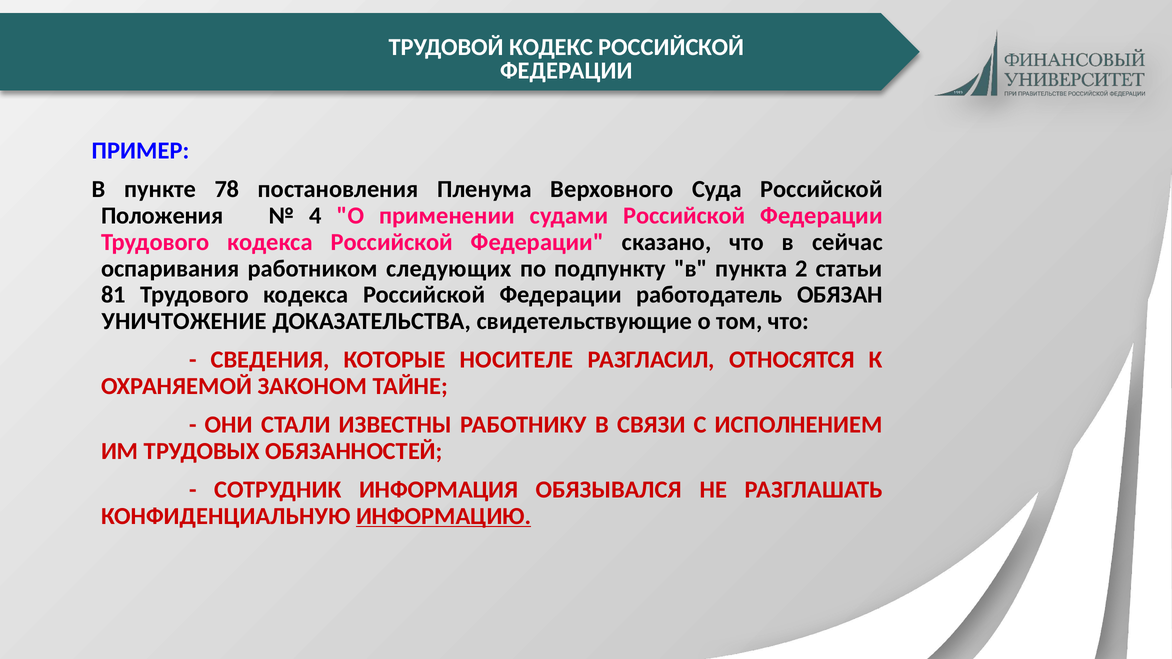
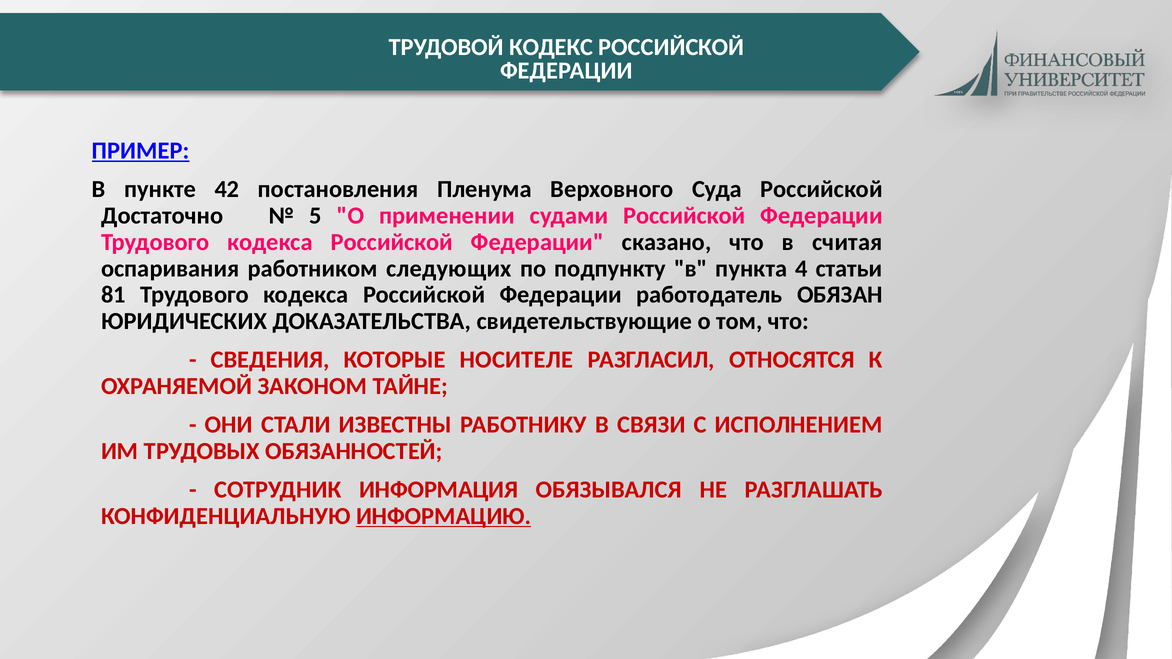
ПРИМЕР underline: none -> present (141, 151)
78: 78 -> 42 (227, 189)
Положения: Положения -> Достаточно (162, 216)
4: 4 -> 5 (315, 216)
сейчас: сейчас -> считая (847, 242)
2: 2 -> 4 (801, 269)
УНИЧТОЖЕНИЕ: УНИЧТОЖЕНИЕ -> ЮРИДИЧЕСКИХ (184, 321)
